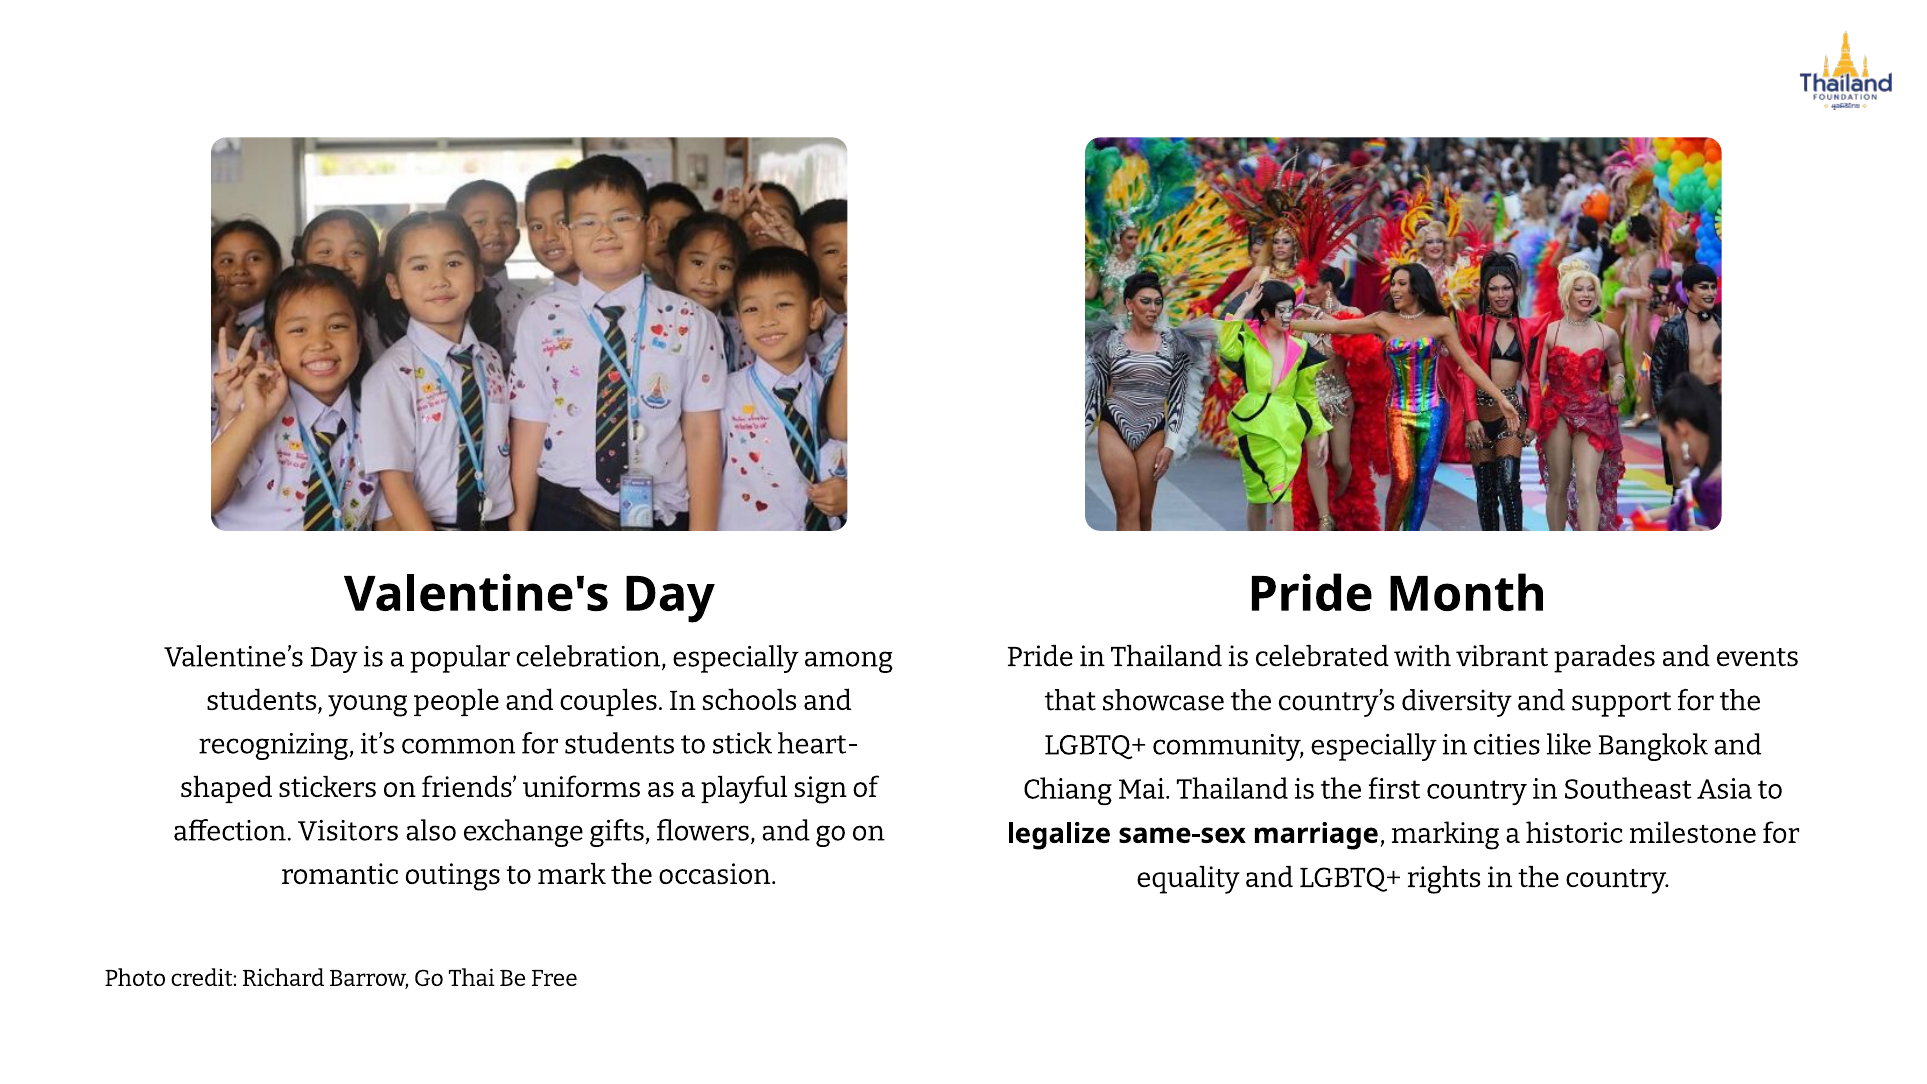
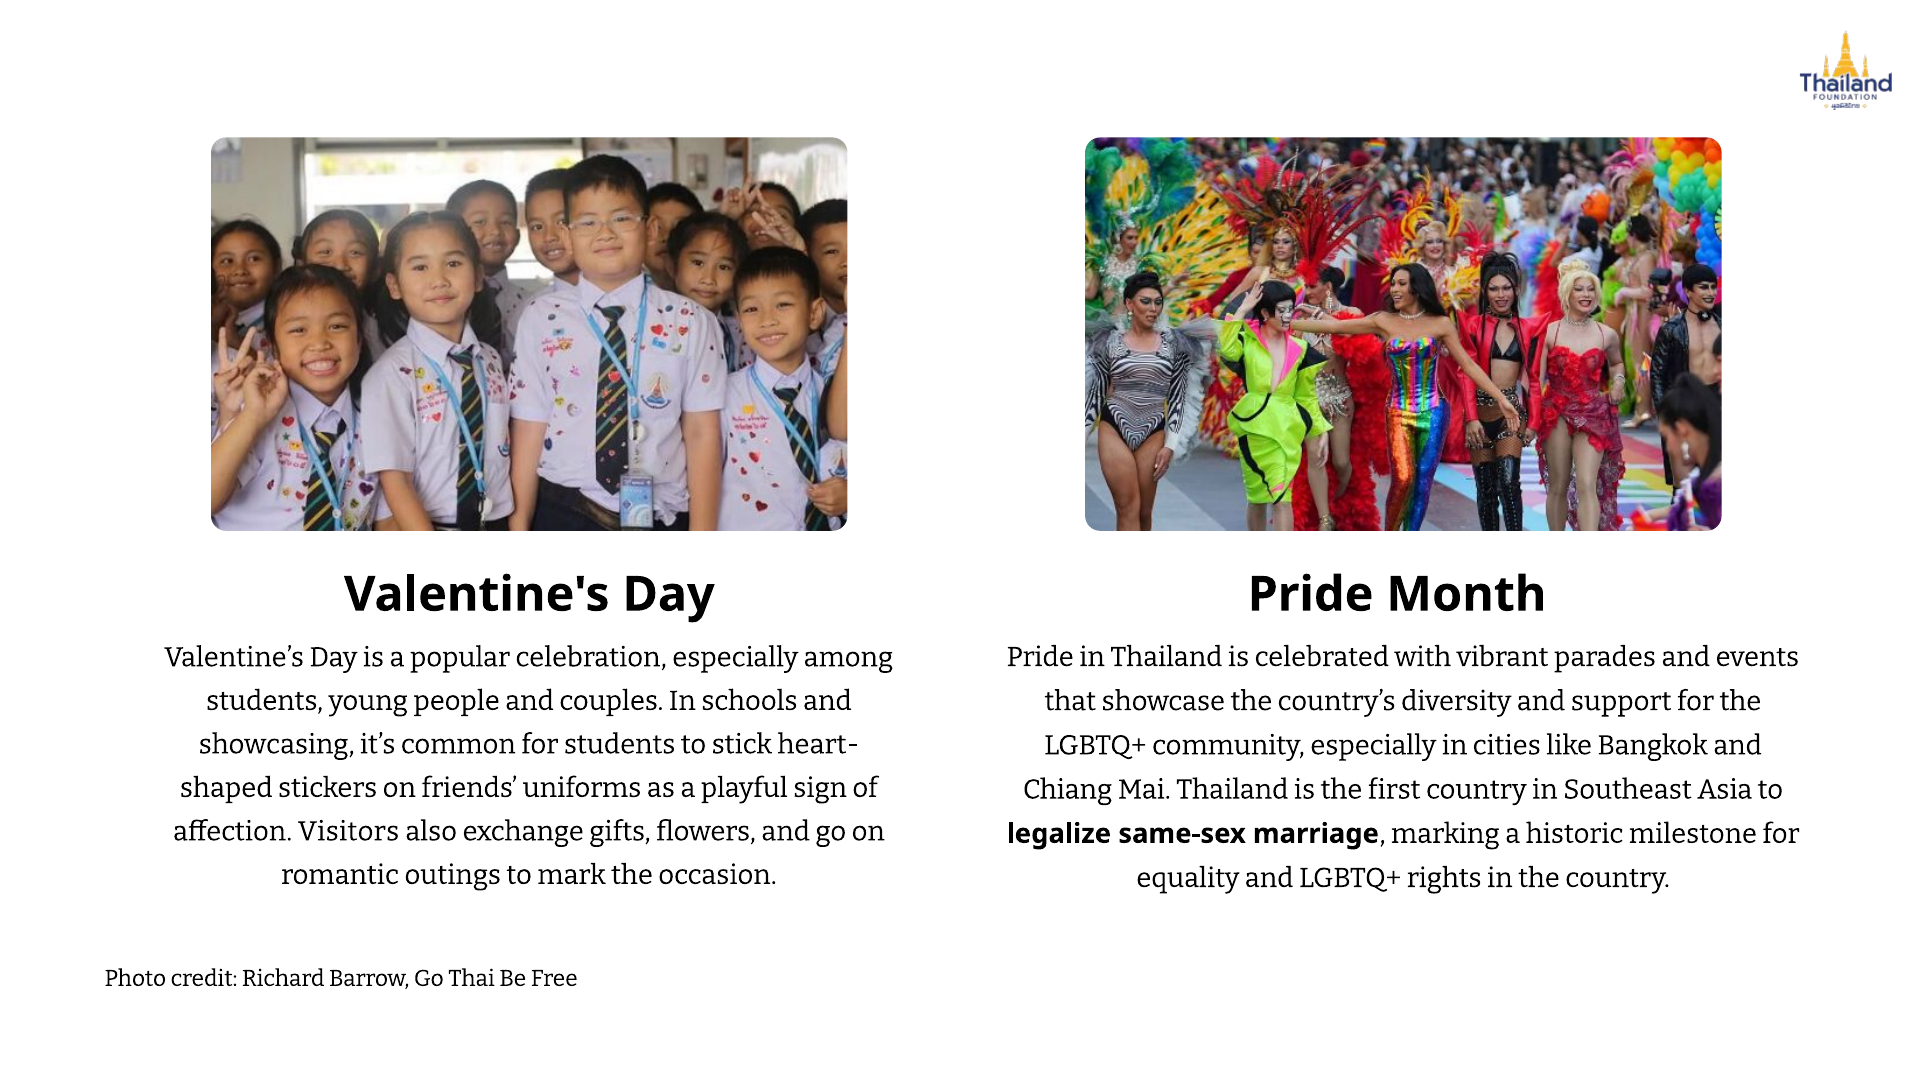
recognizing: recognizing -> showcasing (277, 744)
